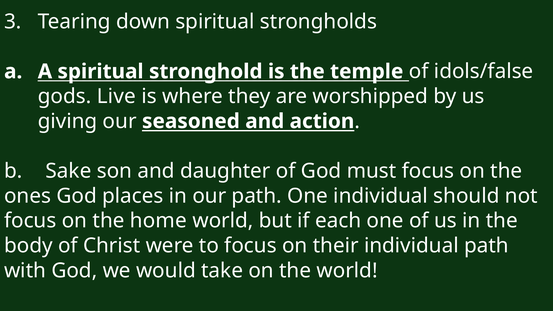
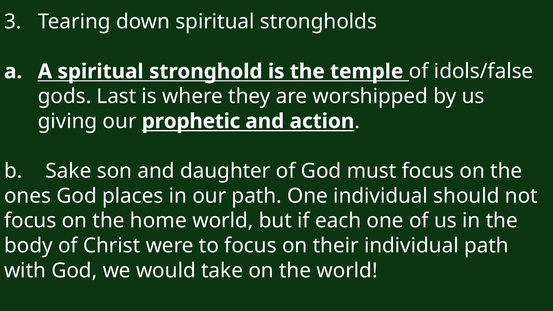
Live: Live -> Last (116, 96)
seasoned: seasoned -> prophetic (191, 121)
